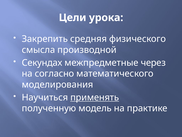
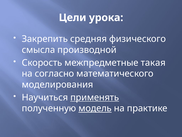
Секундах: Секундах -> Скорость (42, 63)
через: через -> такая (153, 63)
модель underline: none -> present (95, 108)
